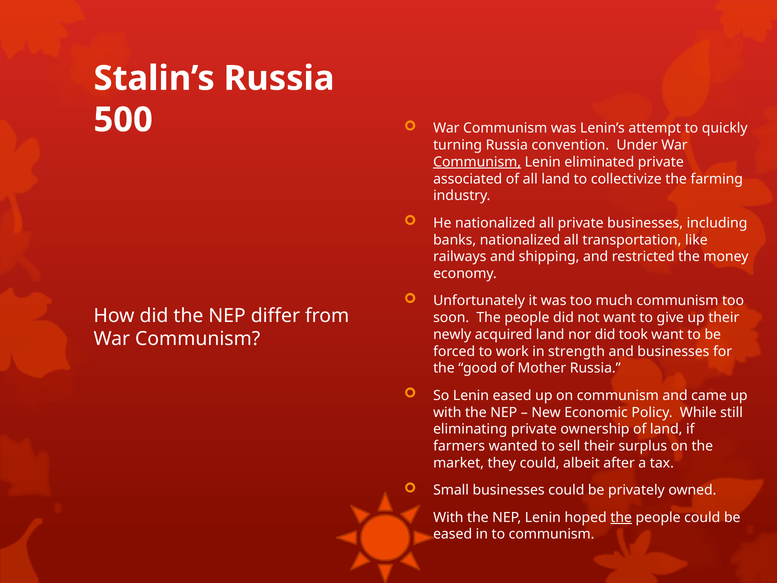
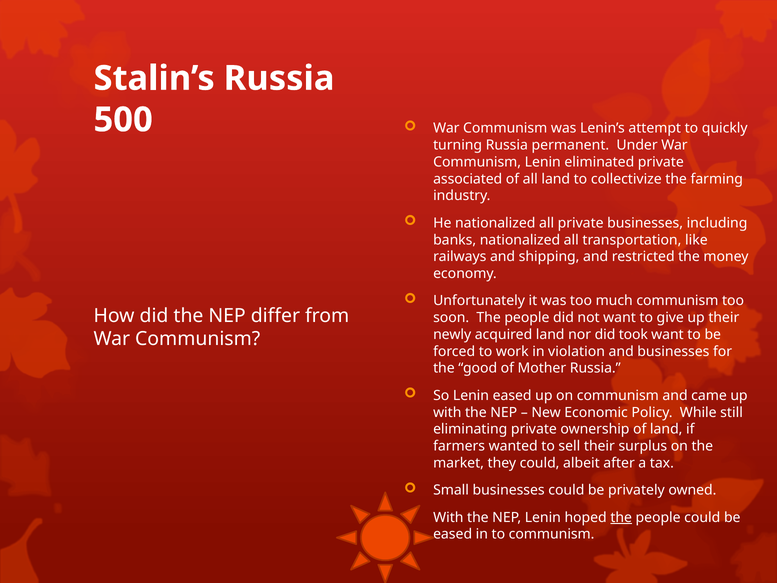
convention: convention -> permanent (570, 145)
Communism underline: present -> none (477, 162)
strength: strength -> violation (577, 351)
